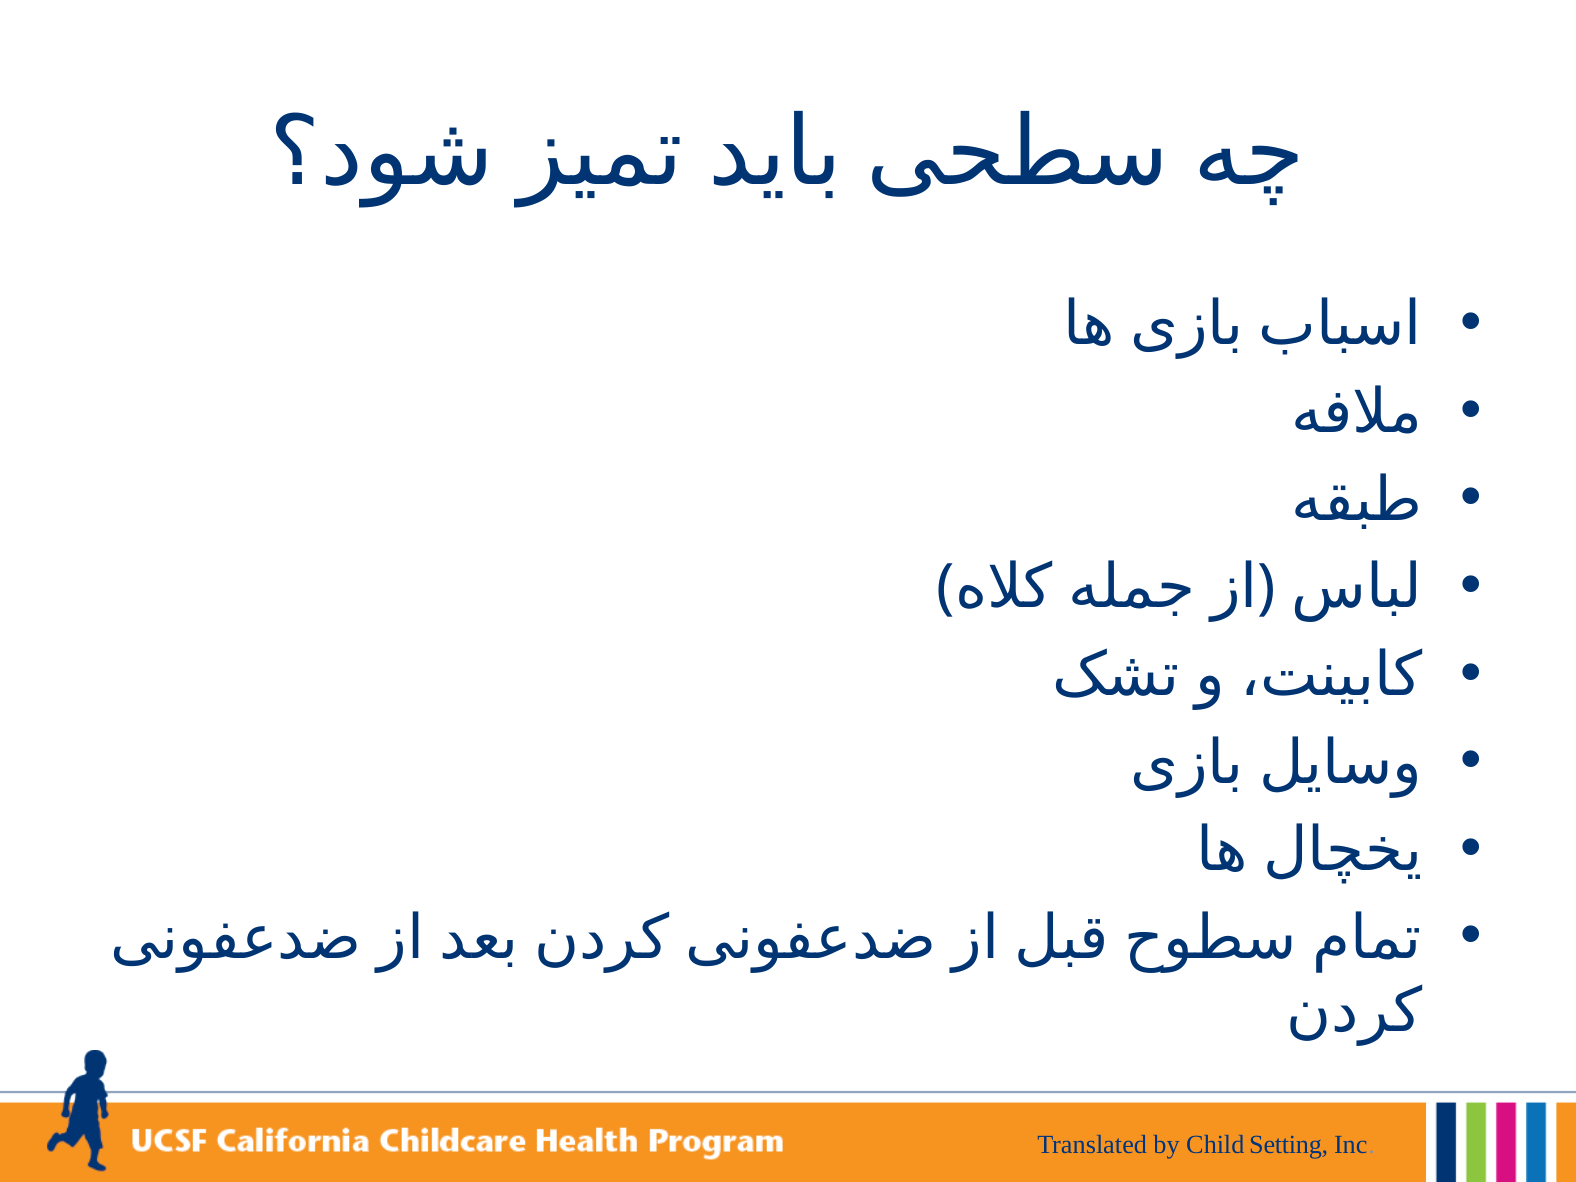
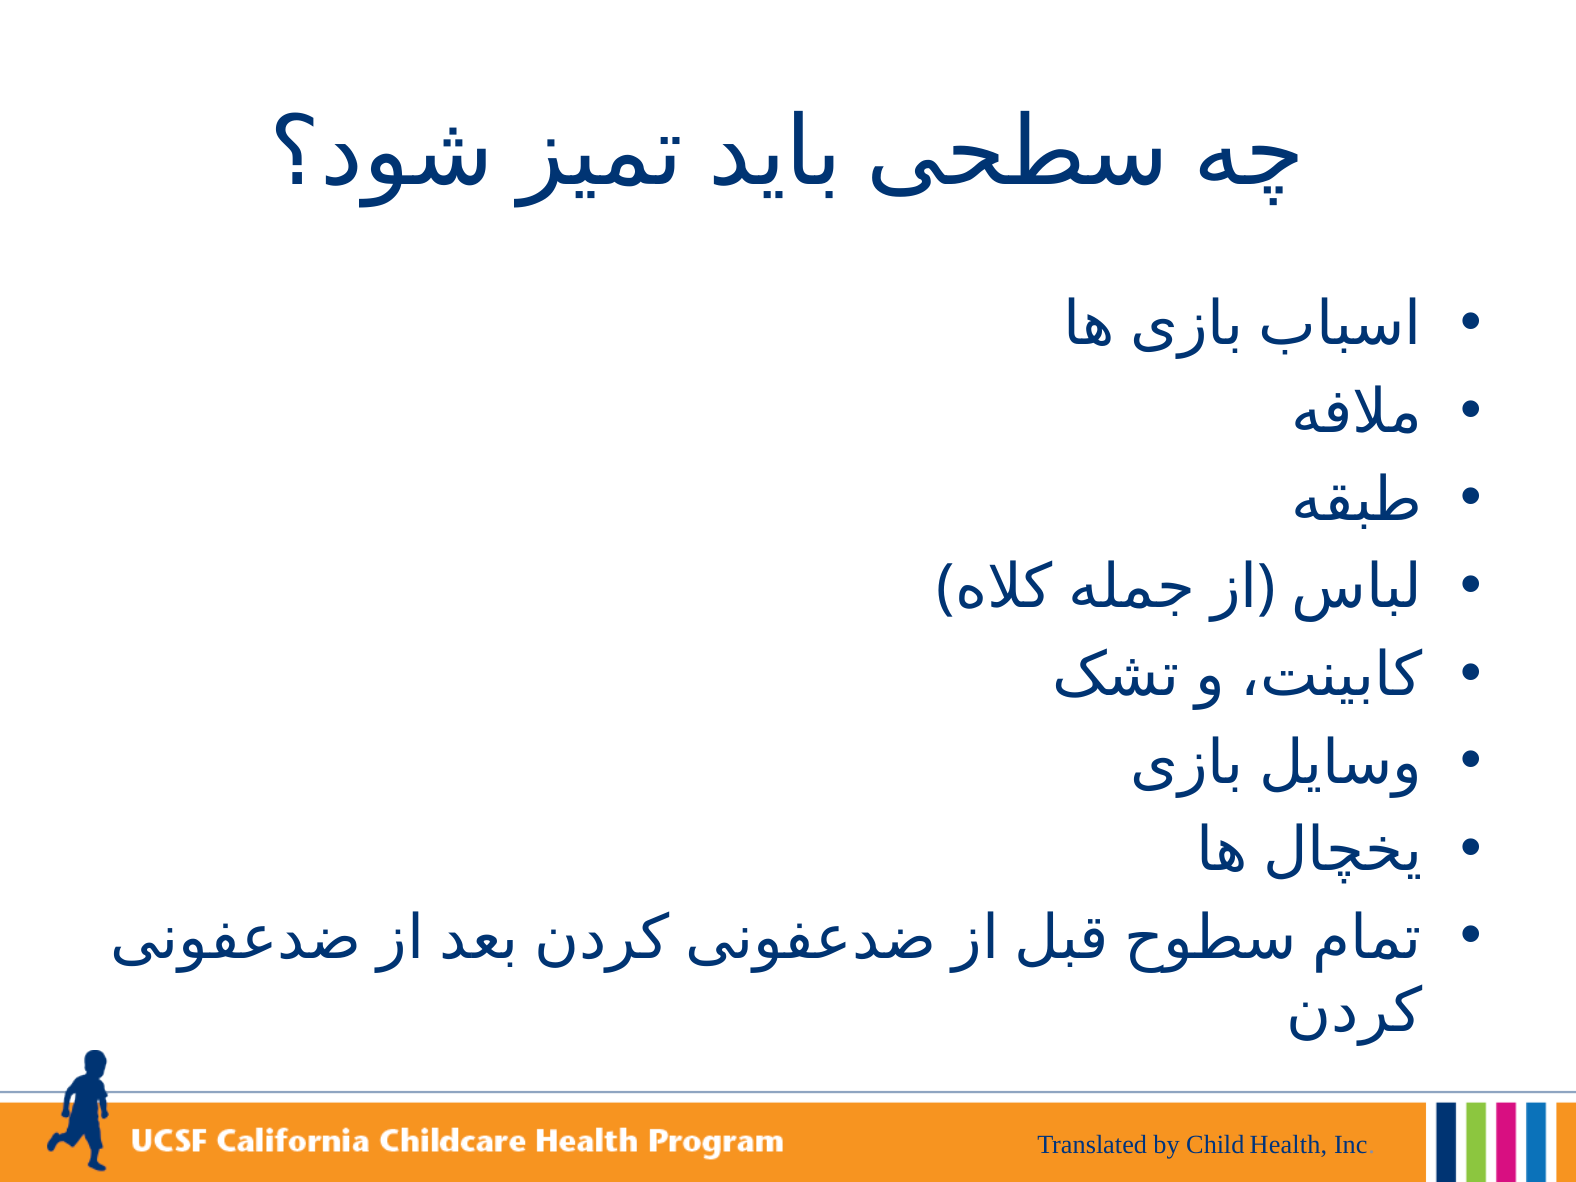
Setting: Setting -> Health (1288, 1145)
